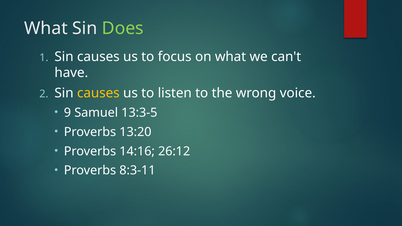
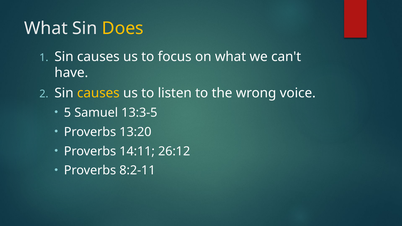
Does colour: light green -> yellow (123, 28)
9: 9 -> 5 (67, 113)
14:16: 14:16 -> 14:11 (137, 151)
8:3-11: 8:3-11 -> 8:2-11 (137, 171)
